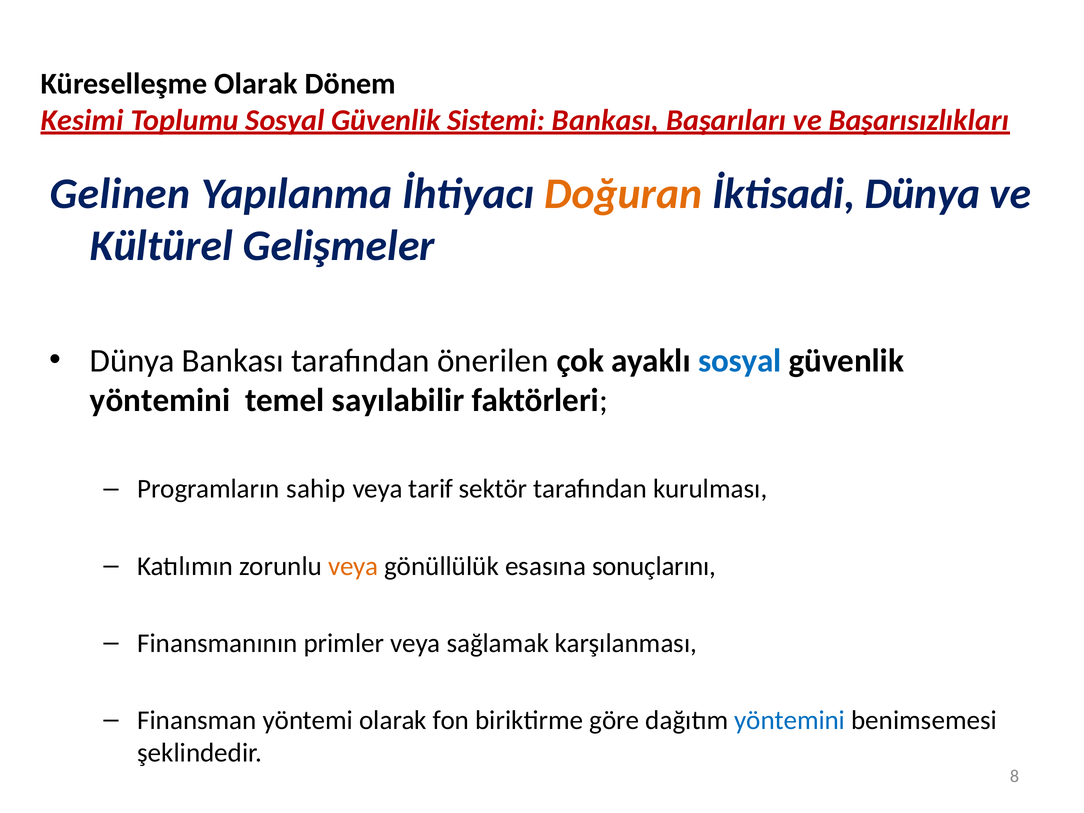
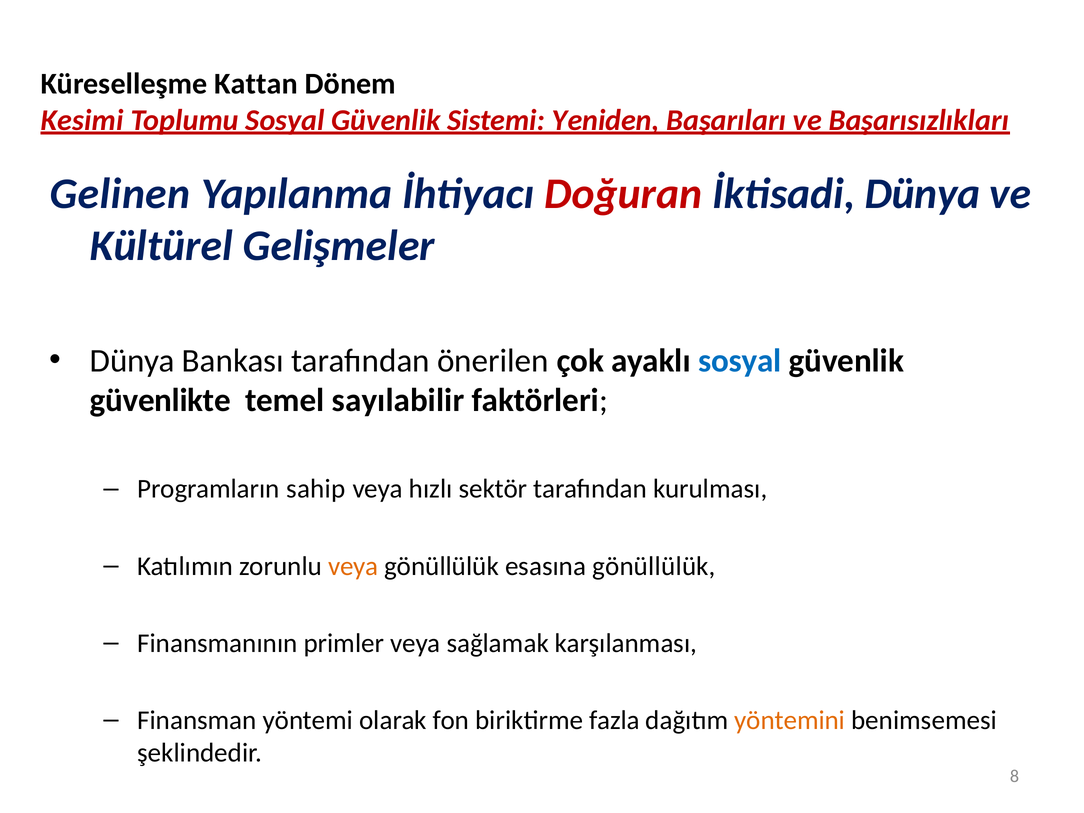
Küreselleşme Olarak: Olarak -> Kattan (256, 84)
Sistemi Bankası: Bankası -> Yeniden (606, 120)
Doğuran colour: orange -> red (623, 194)
yöntemini: yöntemini -> güvenlikte (160, 400)
tarif: tarif -> hızlı (431, 489)
esasına sonuçlarını: sonuçlarını -> gönüllülük (654, 566)
göre: göre -> fazla (614, 720)
yöntemini colour: blue -> orange (790, 720)
